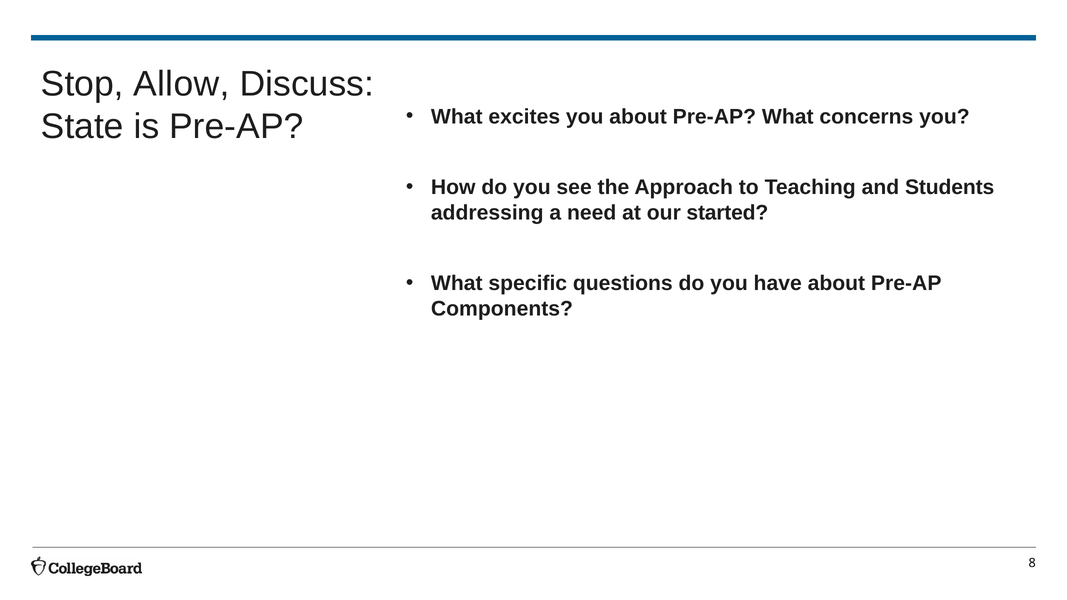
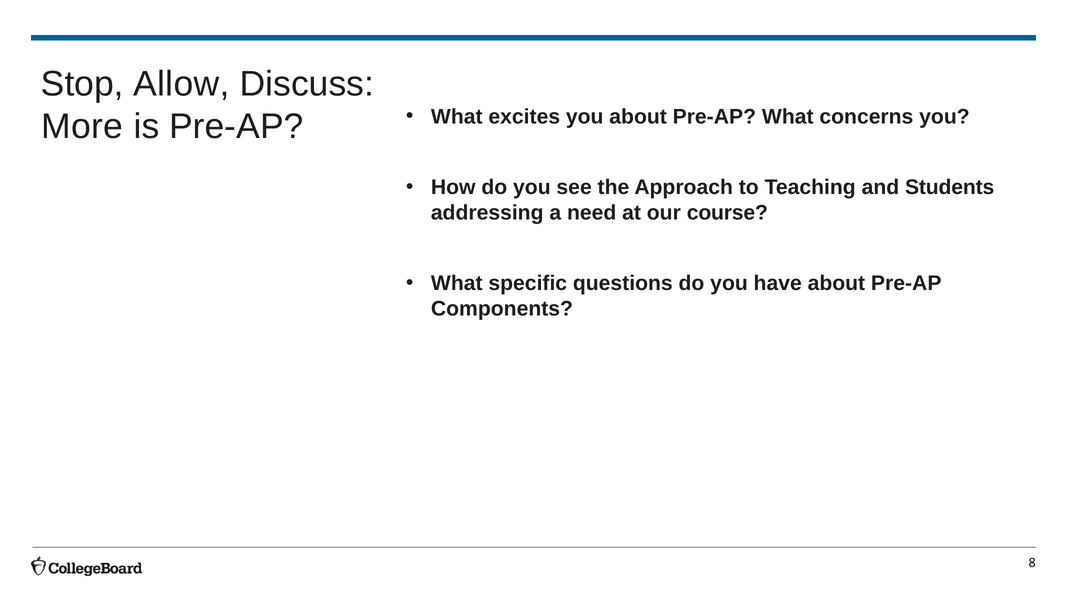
State: State -> More (82, 127)
started: started -> course (727, 213)
